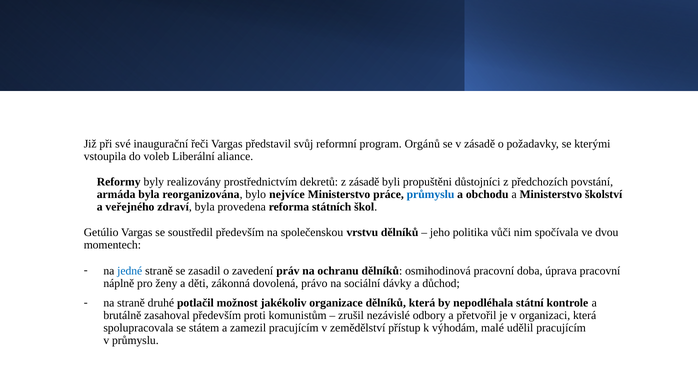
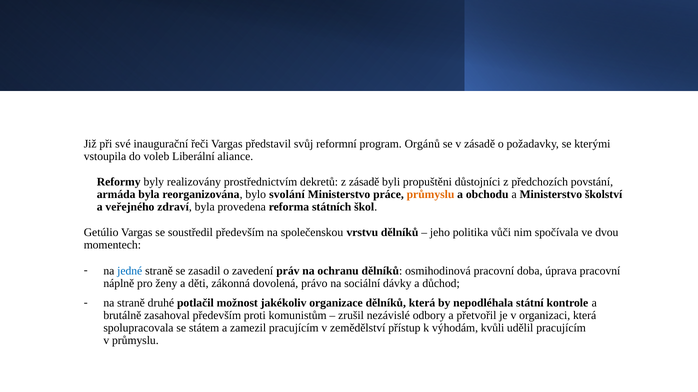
nejvíce: nejvíce -> svolání (287, 195)
průmyslu colour: blue -> orange (431, 195)
malé: malé -> kvůli (493, 329)
